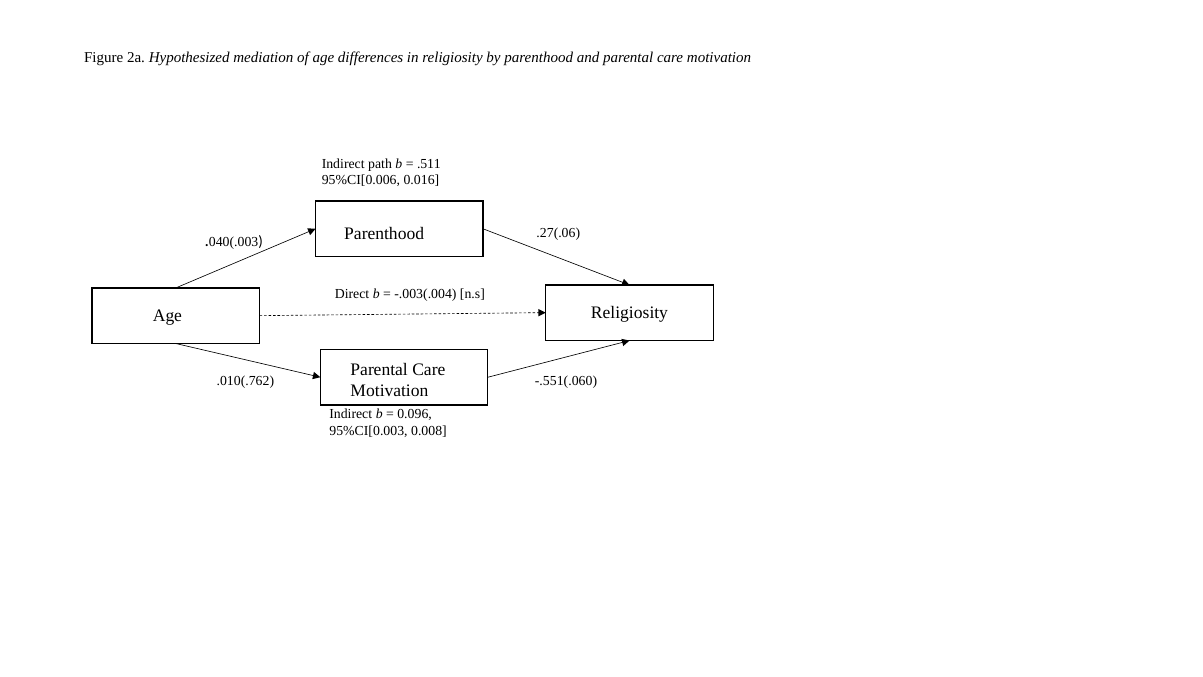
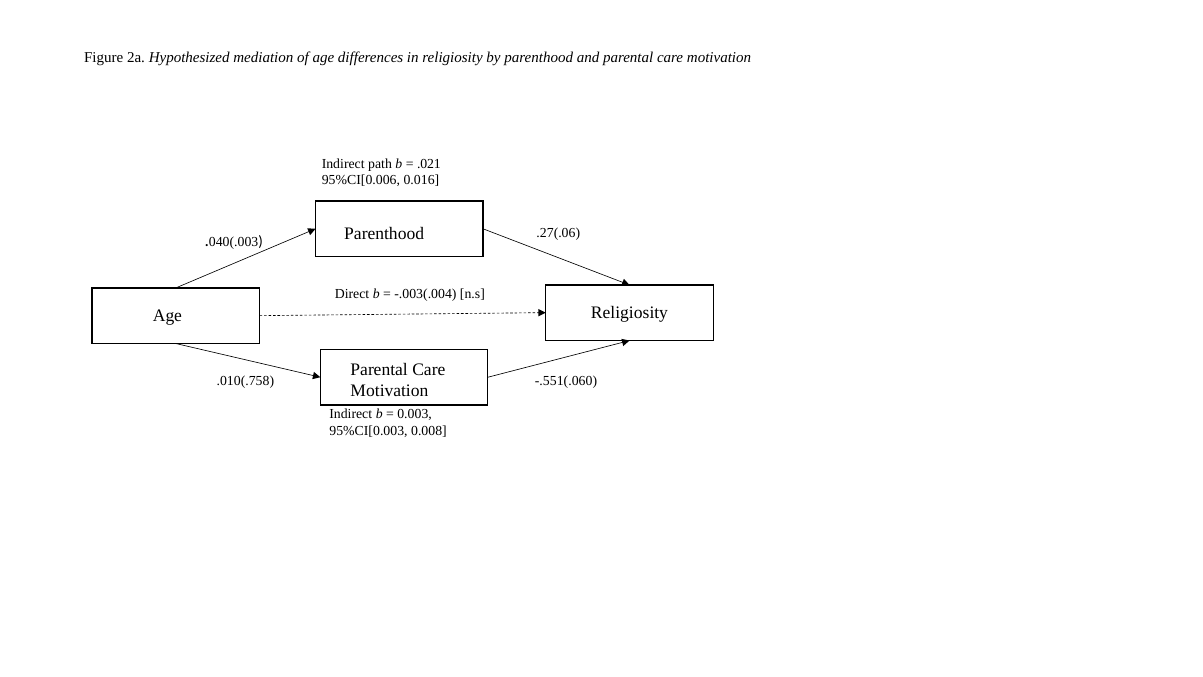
.511: .511 -> .021 (429, 164)
.010(.762: .010(.762 -> .010(.758 (245, 381)
0.096: 0.096 -> 0.003 (415, 414)
